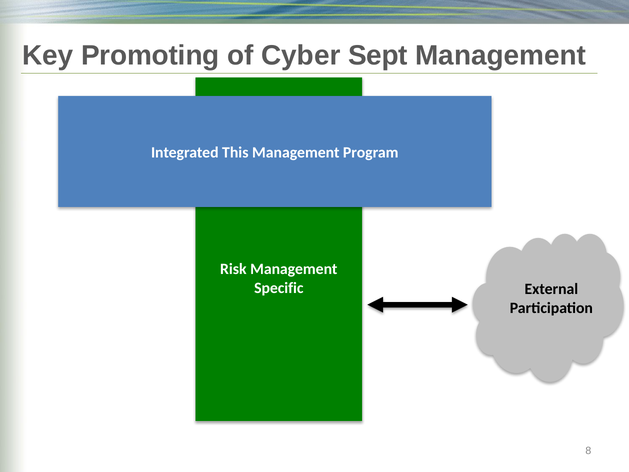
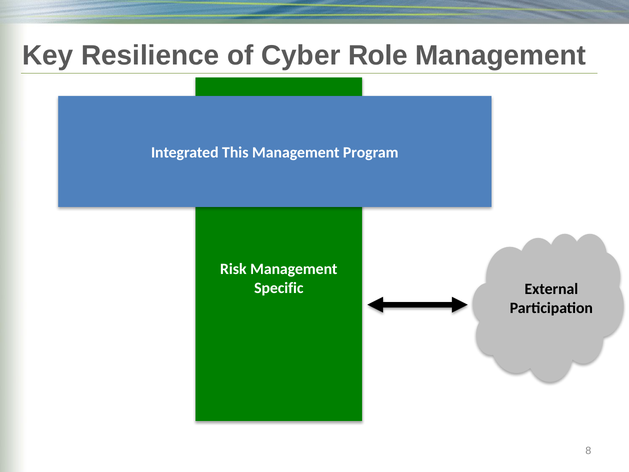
Promoting: Promoting -> Resilience (150, 55)
Sept: Sept -> Role (378, 55)
